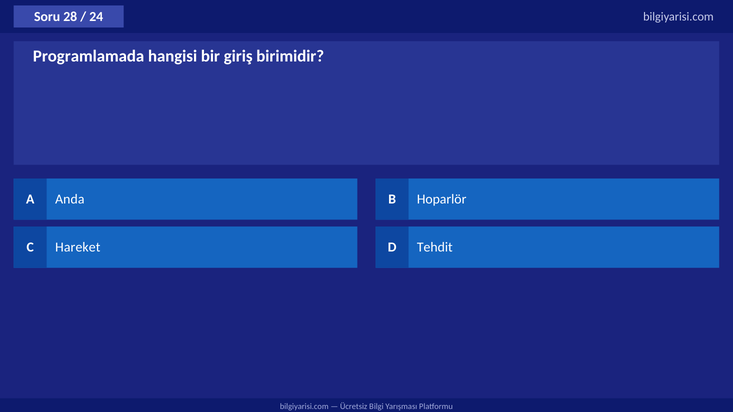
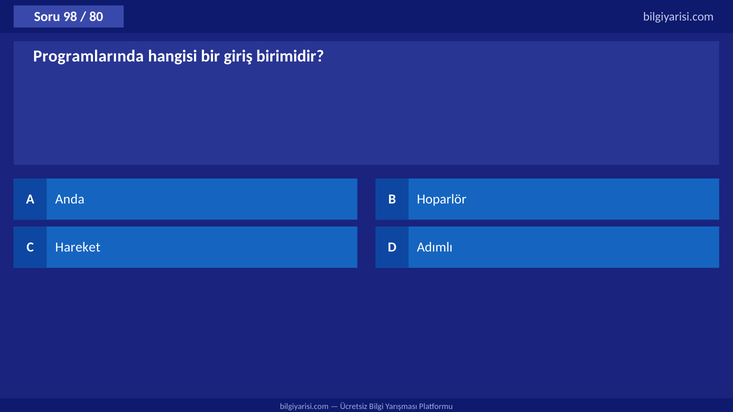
28: 28 -> 98 (70, 17)
24: 24 -> 80 (96, 17)
Programlamada: Programlamada -> Programlarında (89, 56)
Tehdit: Tehdit -> Adımlı (435, 248)
